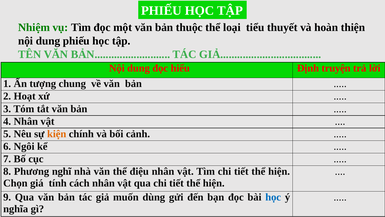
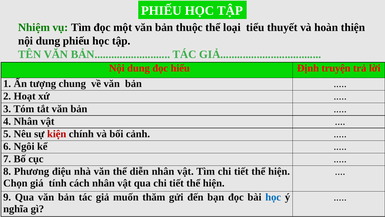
kiện colour: orange -> red (57, 134)
nghĩ: nghĩ -> điệu (62, 171)
điệu: điệu -> diễn (139, 171)
dùng: dùng -> thăm (154, 197)
